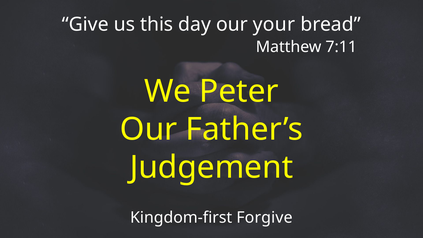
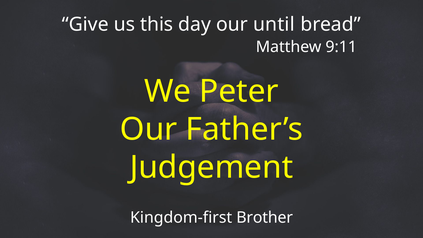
your: your -> until (274, 25)
7:11: 7:11 -> 9:11 (341, 47)
Forgive: Forgive -> Brother (265, 218)
